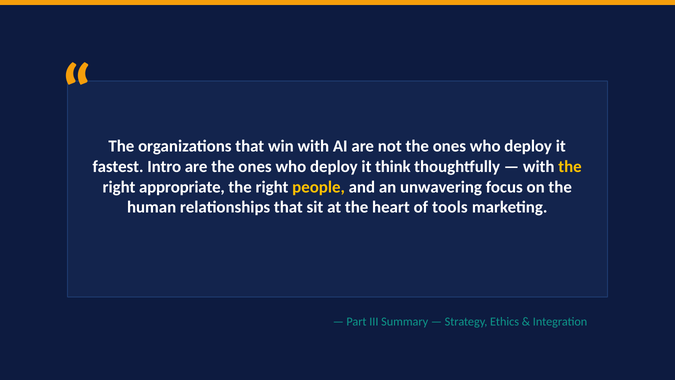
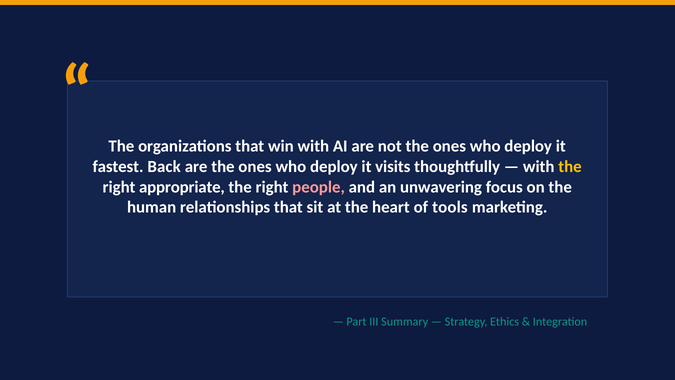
Intro: Intro -> Back (164, 167)
think: think -> visits (393, 167)
people colour: yellow -> pink (319, 187)
